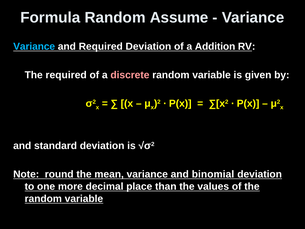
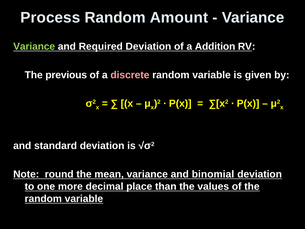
Formula: Formula -> Process (50, 18)
Assume: Assume -> Amount (179, 18)
Variance colour: light blue -> light green (34, 46)
The required: required -> previous (66, 75)
